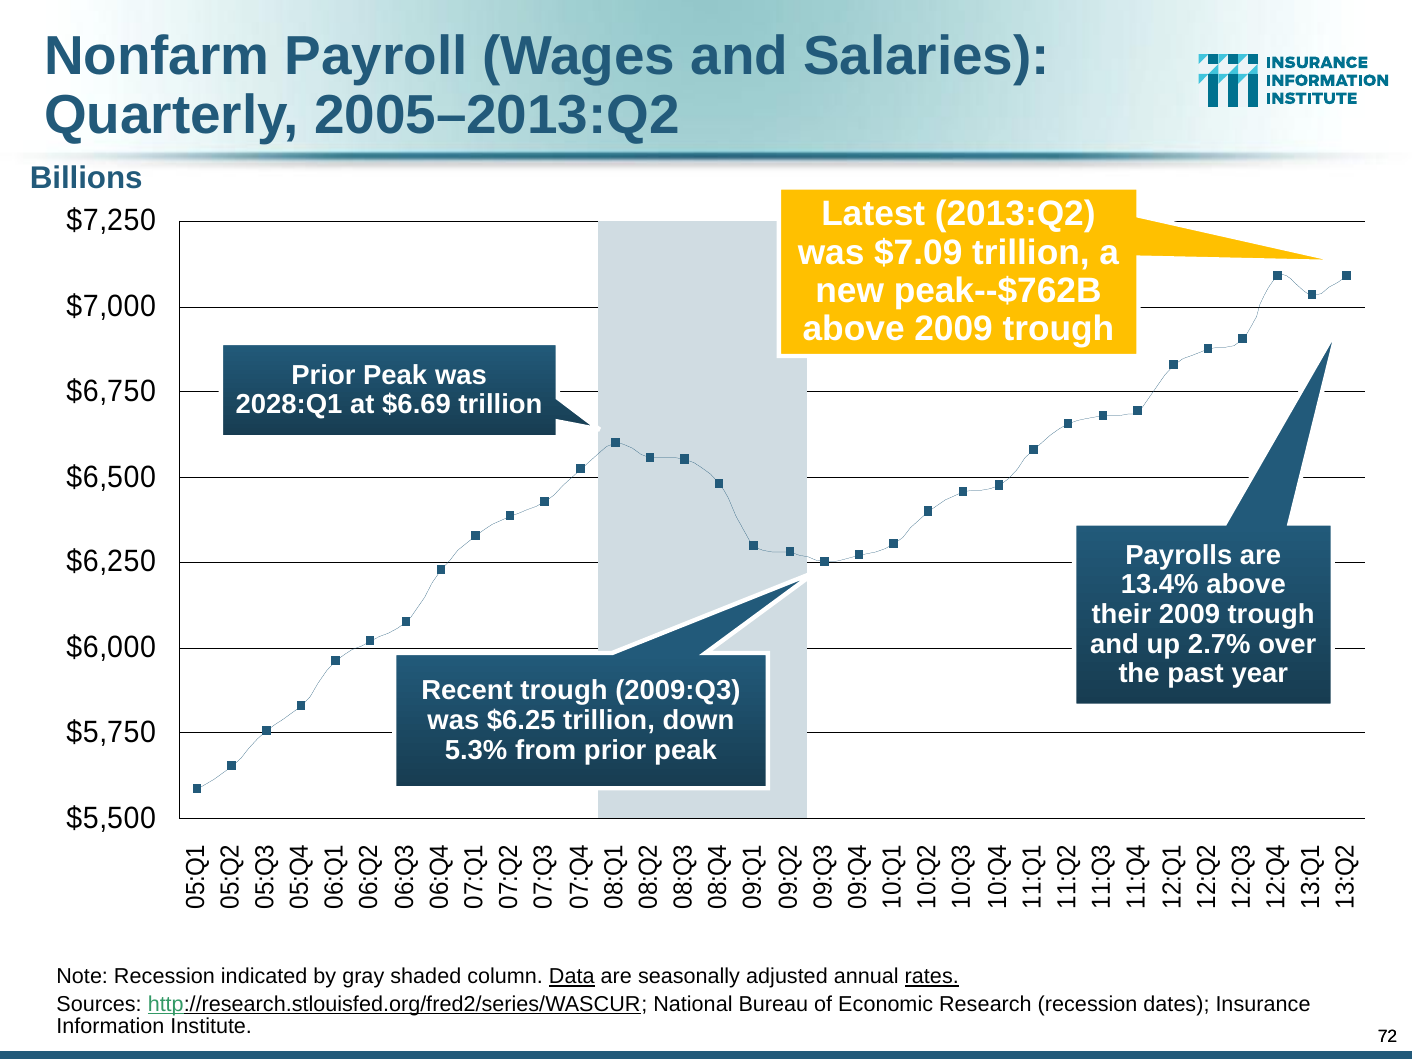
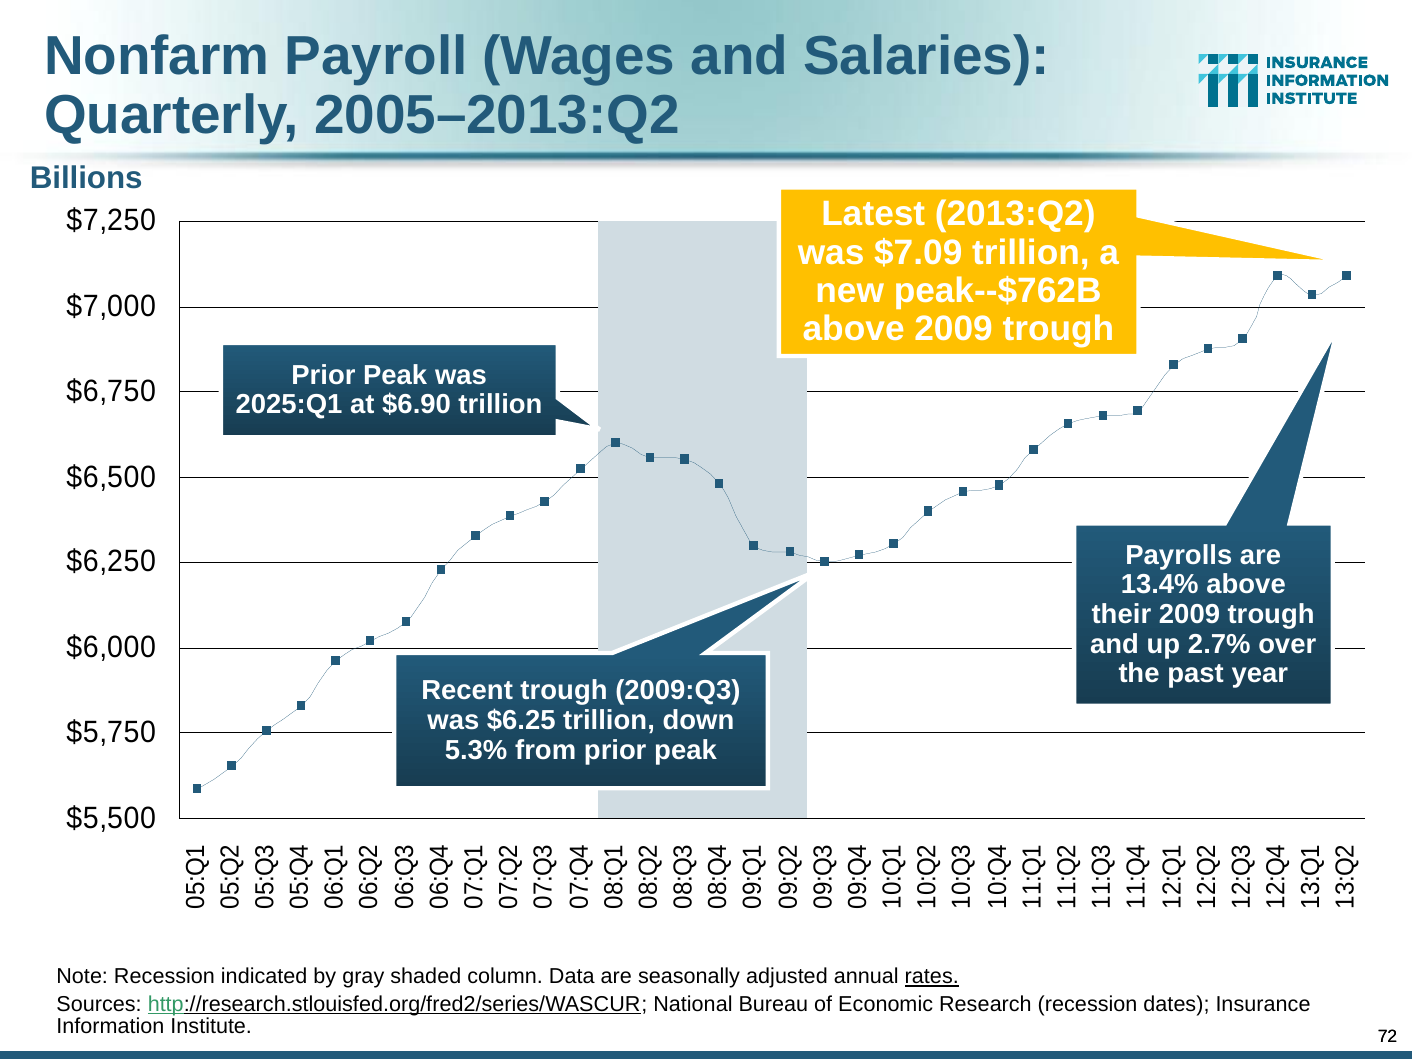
2028:Q1: 2028:Q1 -> 2025:Q1 (289, 405)
$6.69: $6.69 -> $6.90 (417, 405)
Data underline: present -> none (572, 977)
